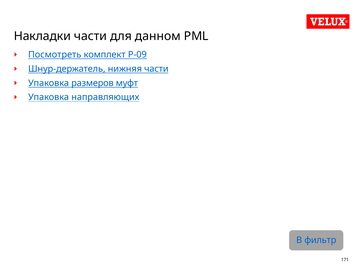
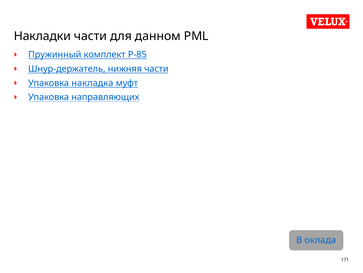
Посмотреть: Посмотреть -> Пружинный (55, 54)
P-09: P-09 -> P-85 (137, 54)
размеров: размеров -> накладка (92, 83)
фильтр: фильтр -> оклада (320, 240)
